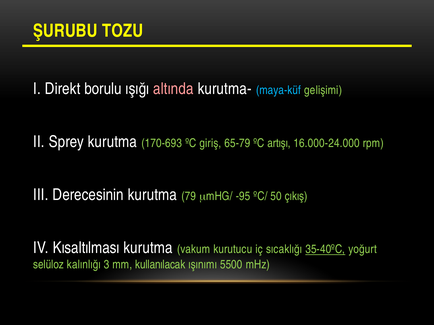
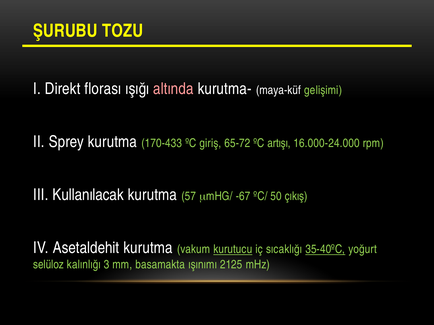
borulu: borulu -> florası (103, 89)
maya-küf colour: light blue -> white (279, 90)
170-693: 170-693 -> 170-433 (162, 144)
65-79: 65-79 -> 65-72 (237, 144)
Derecesinin: Derecesinin -> Kullanılacak (88, 195)
79: 79 -> 57 (189, 197)
-95: -95 -> -67 (243, 197)
Kısaltılması: Kısaltılması -> Asetaldehit (86, 248)
kurutucu underline: none -> present (233, 250)
kullanılacak: kullanılacak -> basamakta (160, 265)
5500: 5500 -> 2125 (231, 265)
